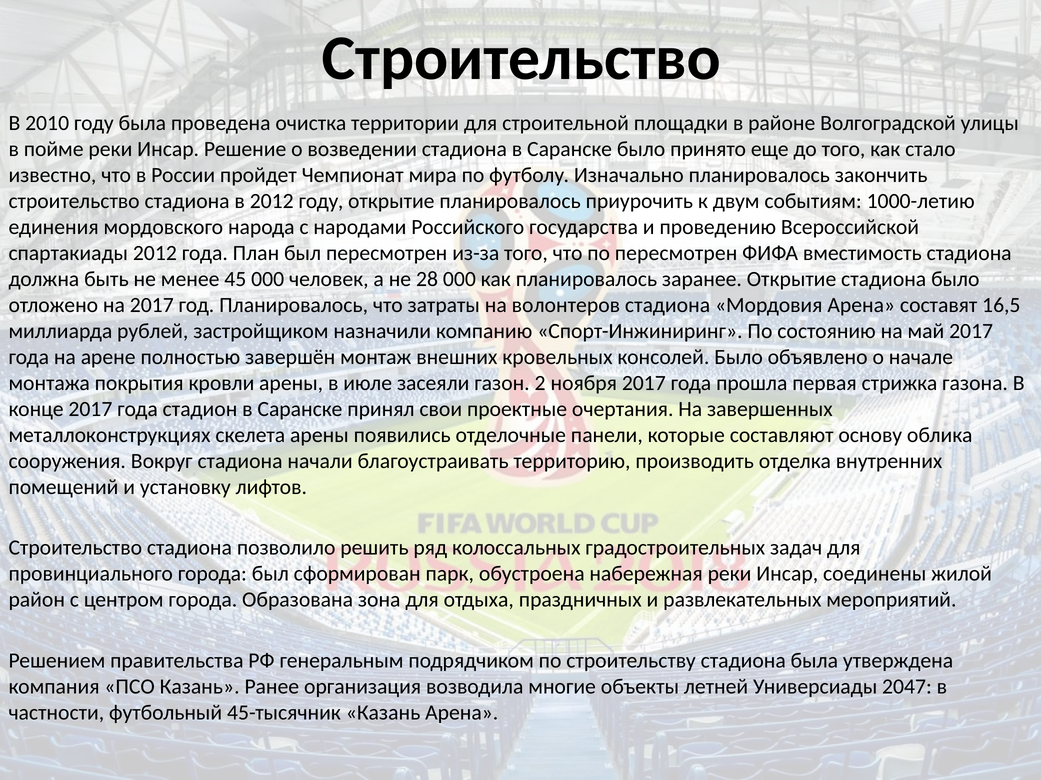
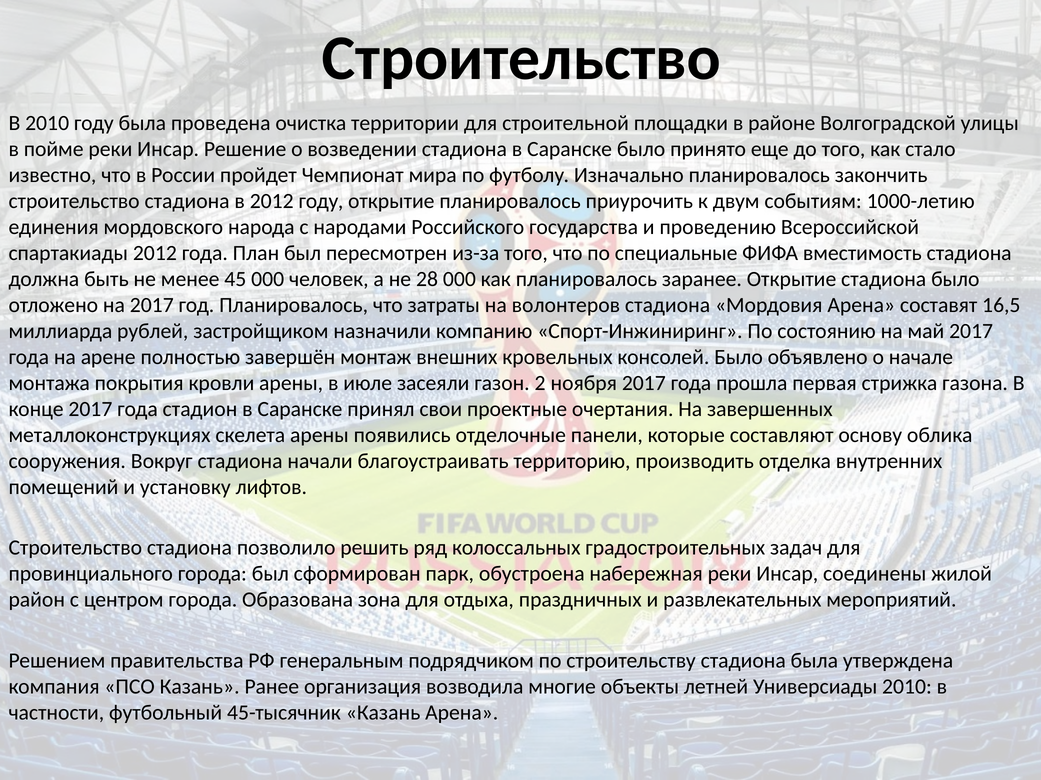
по пересмотрен: пересмотрен -> специальные (676, 253)
Универсиады 2047: 2047 -> 2010 (907, 687)
